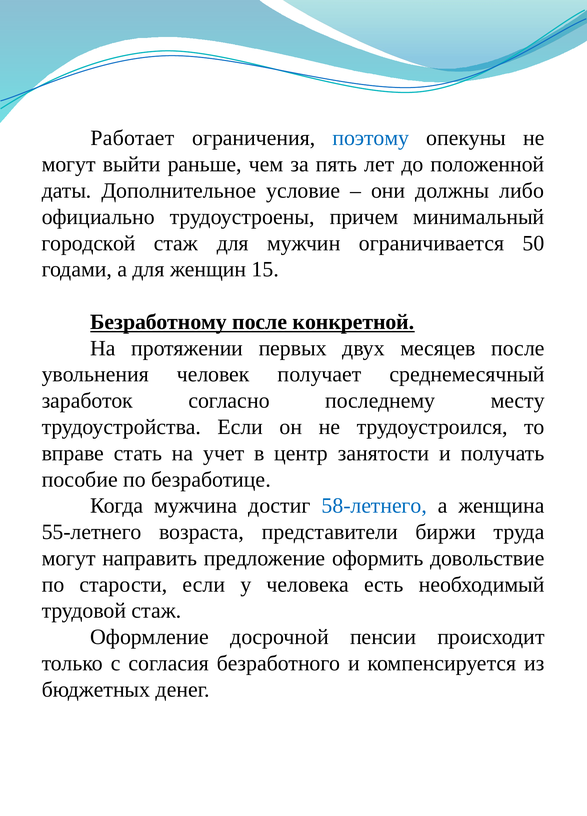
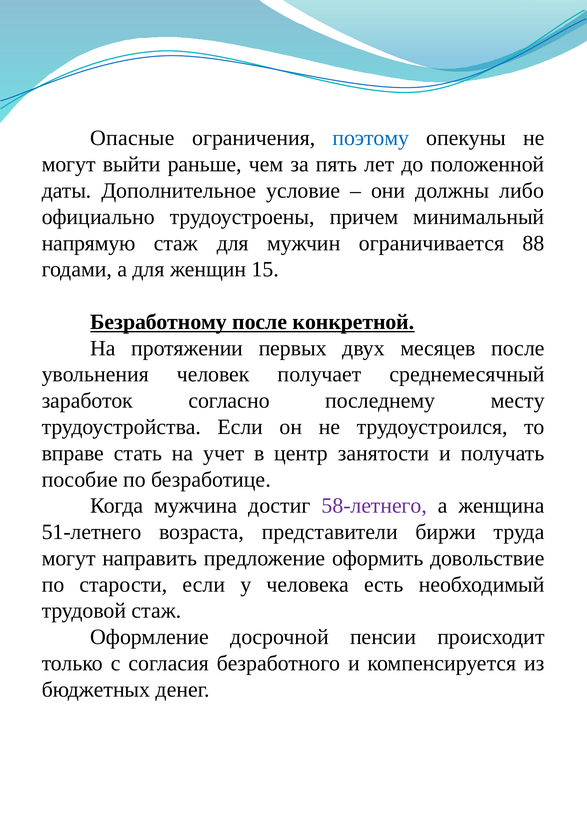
Работает: Работает -> Опасные (132, 138)
городской: городской -> напрямую (89, 243)
50: 50 -> 88 (534, 243)
58-летнего colour: blue -> purple (374, 506)
55-летнего: 55-летнего -> 51-летнего (92, 532)
